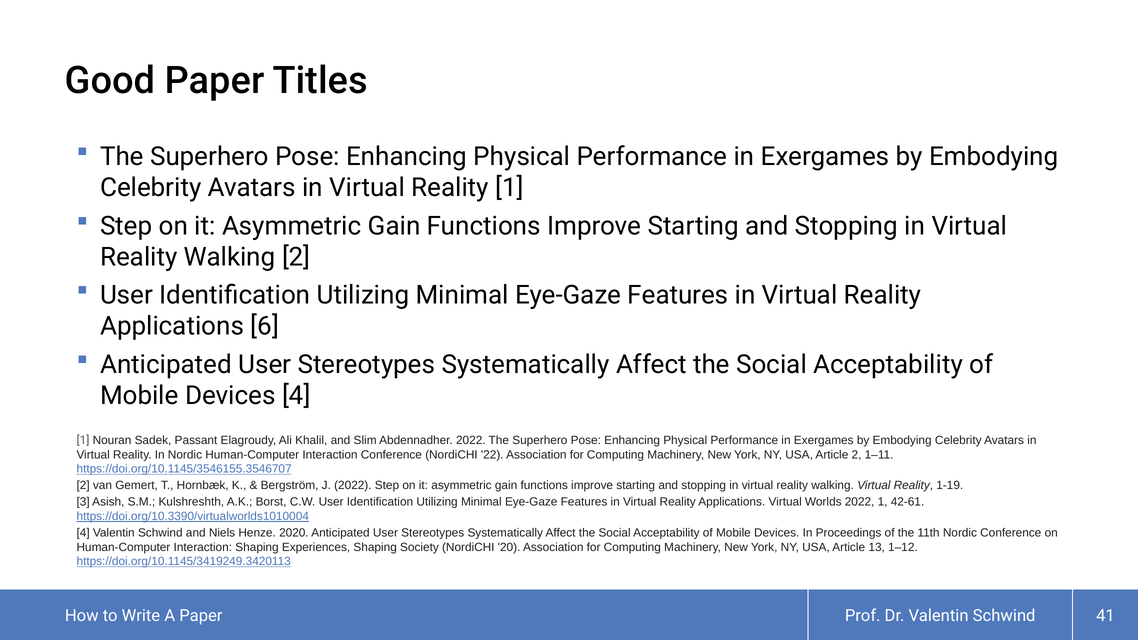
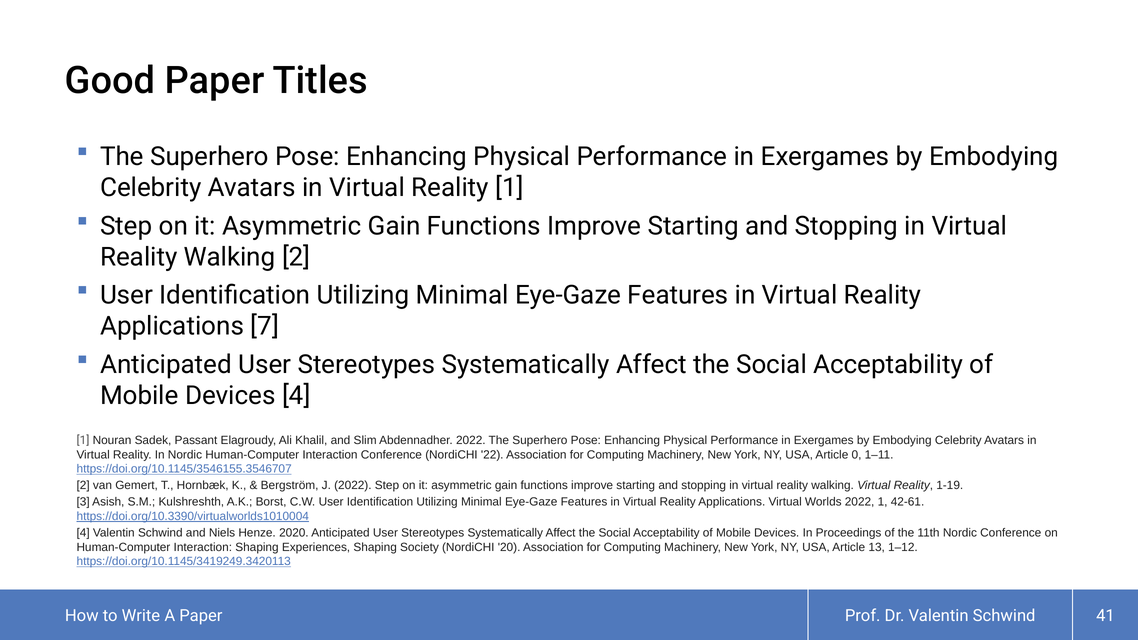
6: 6 -> 7 (265, 326)
Article 2: 2 -> 0 (857, 455)
